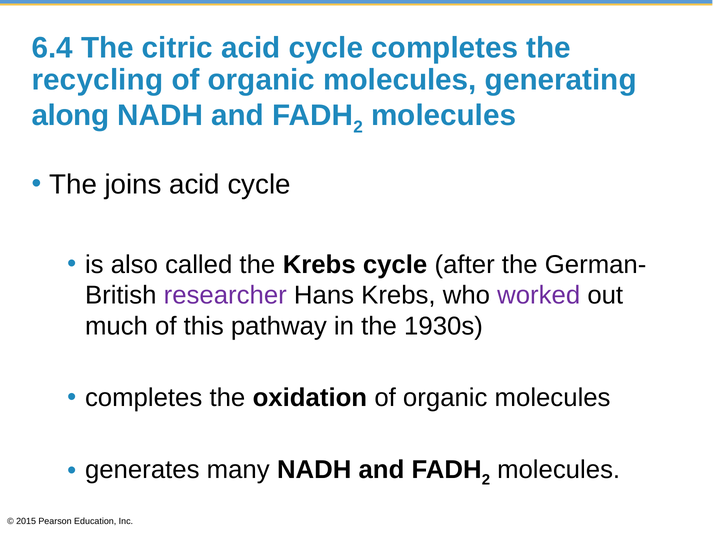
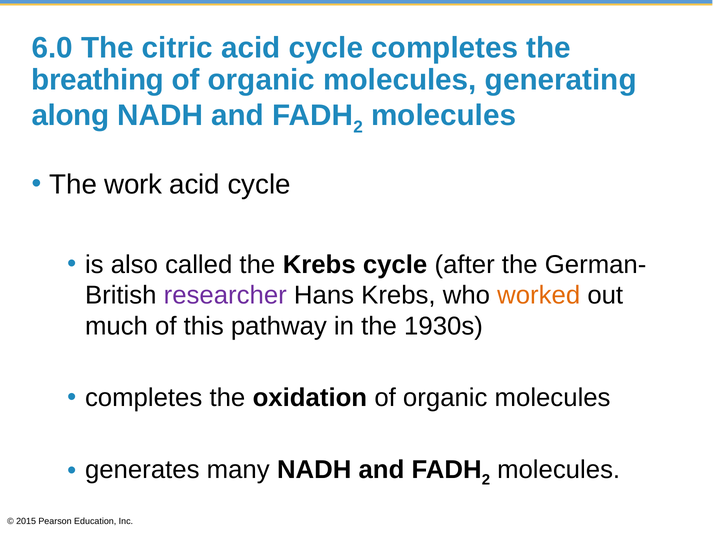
6.4: 6.4 -> 6.0 (52, 48)
recycling: recycling -> breathing (98, 80)
joins: joins -> work (133, 184)
worked colour: purple -> orange (539, 295)
